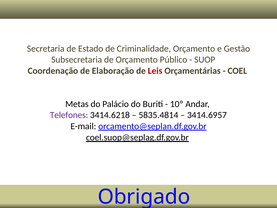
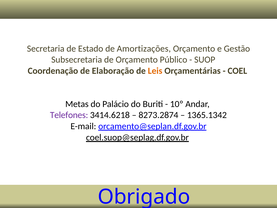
Criminalidade: Criminalidade -> Amortizações (144, 49)
Leis colour: red -> orange (155, 71)
5835.4814: 5835.4814 -> 8273.2874 (158, 115)
3414.6957: 3414.6957 -> 1365.1342 (207, 115)
